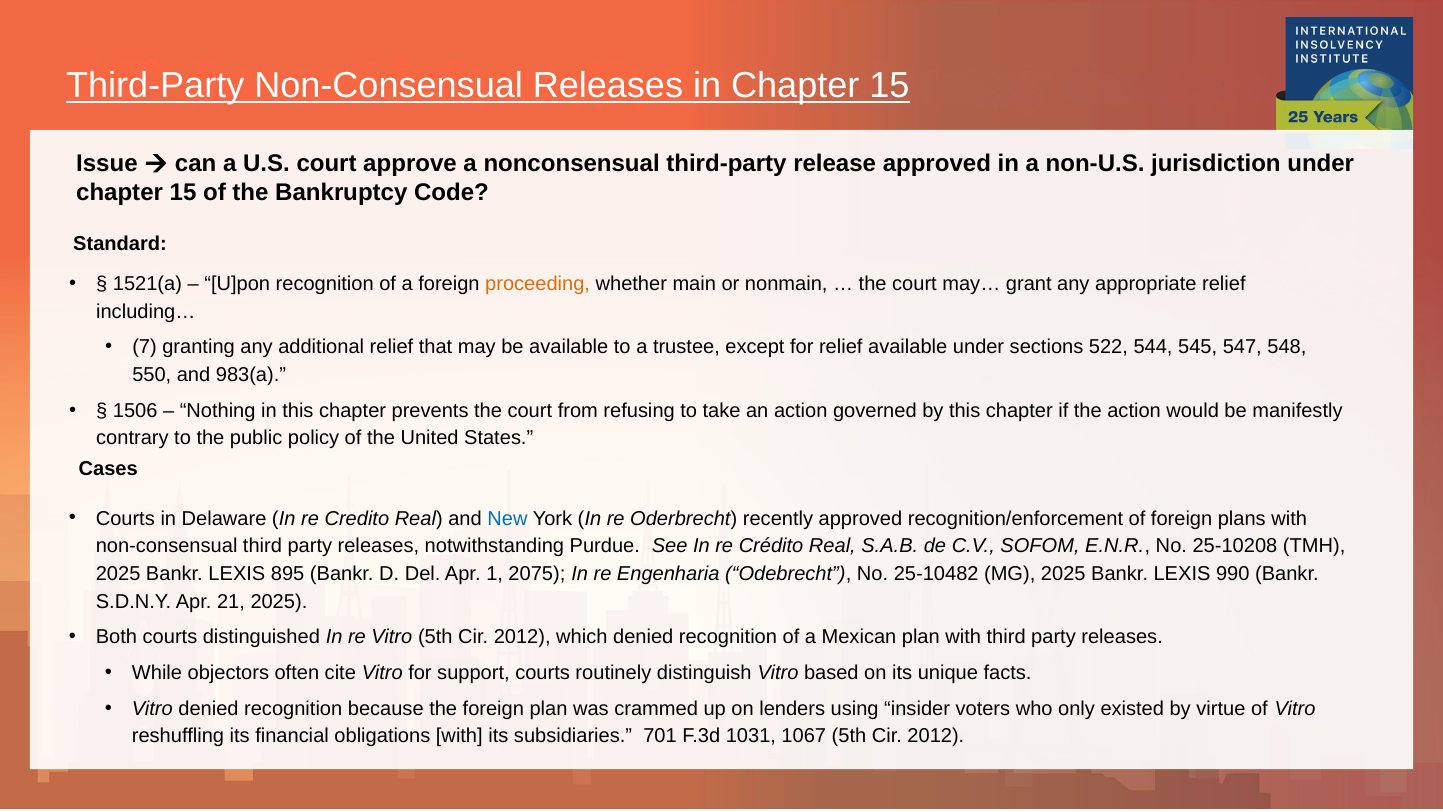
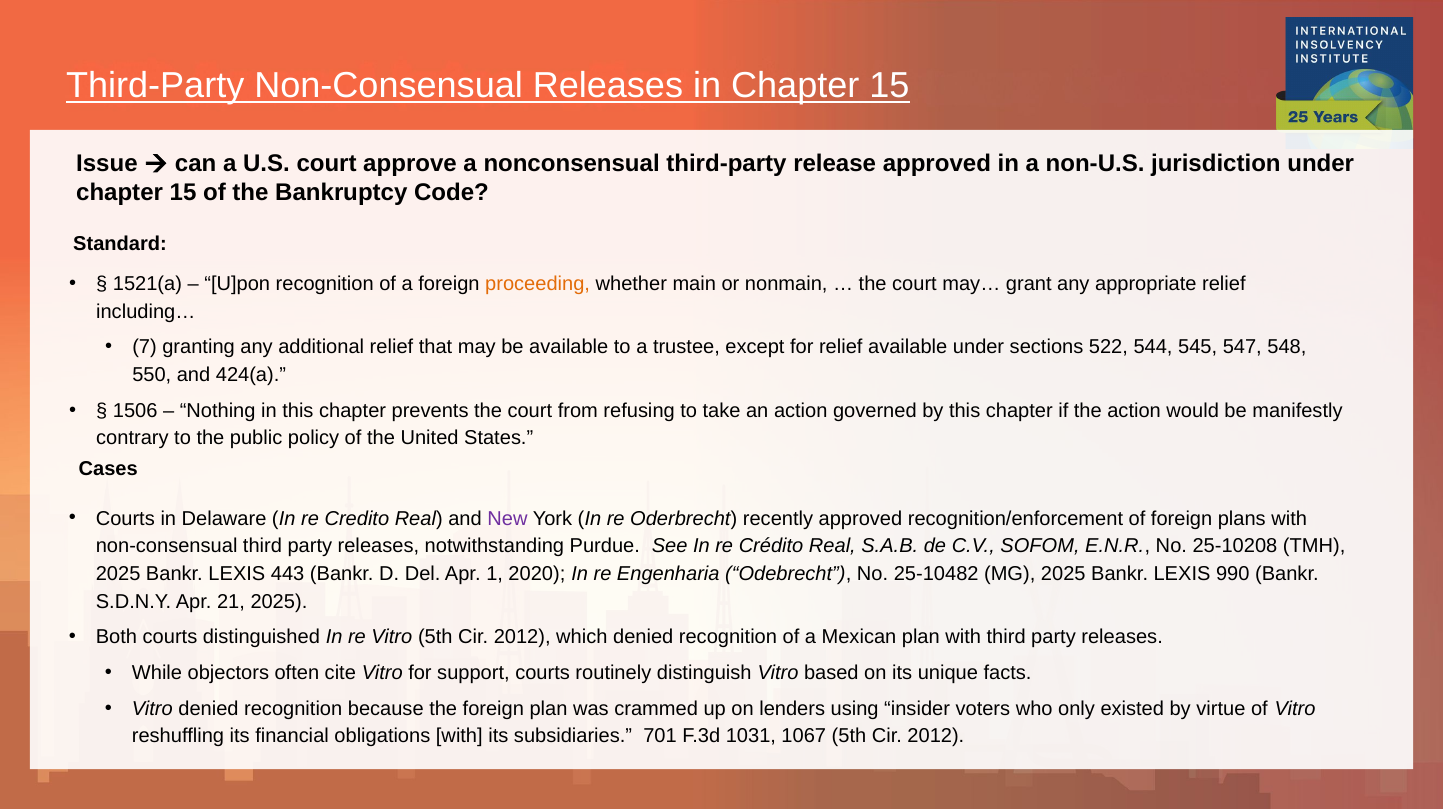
983(a: 983(a -> 424(a (251, 375)
New colour: blue -> purple (507, 518)
895: 895 -> 443 (288, 574)
2075: 2075 -> 2020 (537, 574)
